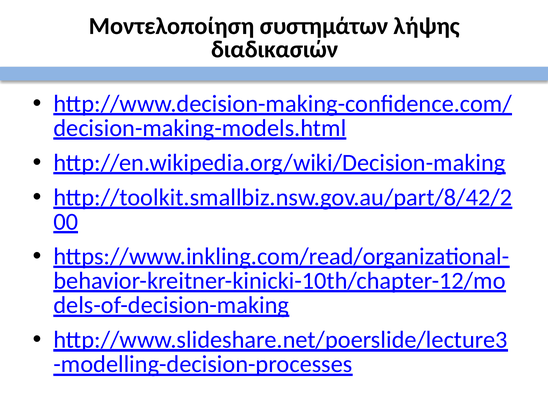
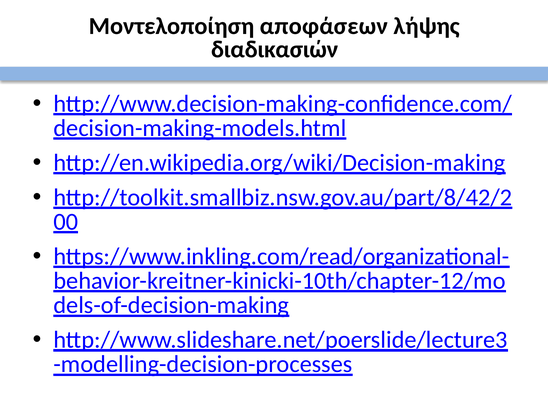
συστημάτων: συστημάτων -> αποφάσεων (324, 26)
